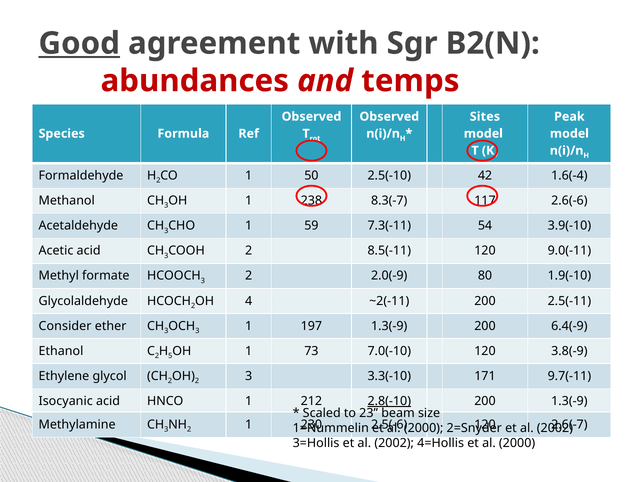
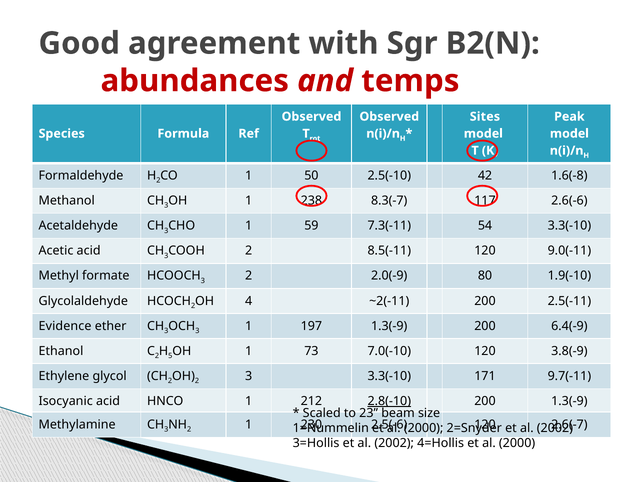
Good underline: present -> none (79, 43)
1.6(-4: 1.6(-4 -> 1.6(-8 (569, 176)
54 3.9(-10: 3.9(-10 -> 3.3(-10 (569, 226)
Consider: Consider -> Evidence (65, 326)
